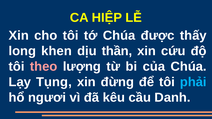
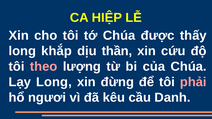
khen: khen -> khắp (57, 51)
Lạy Tụng: Tụng -> Long (54, 82)
phải colour: light blue -> pink (193, 82)
